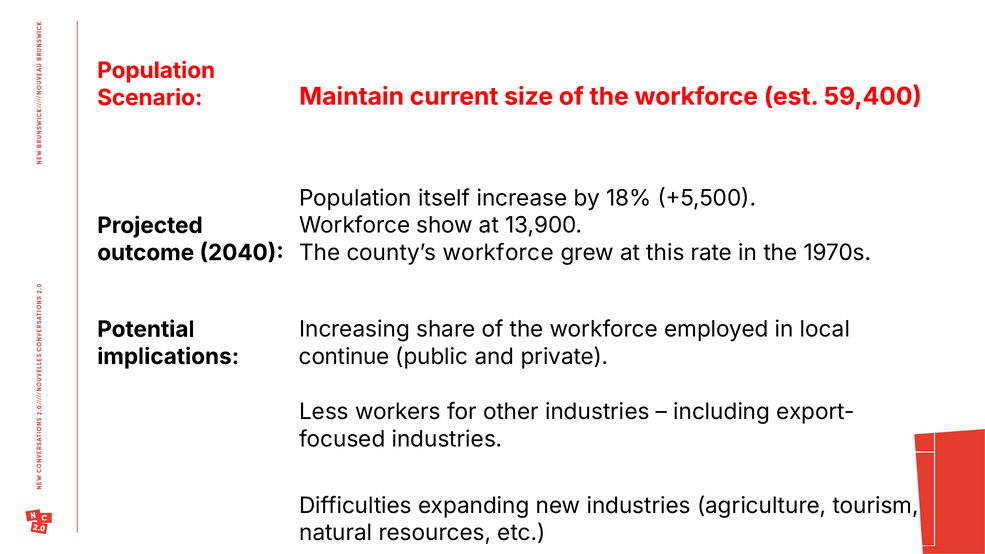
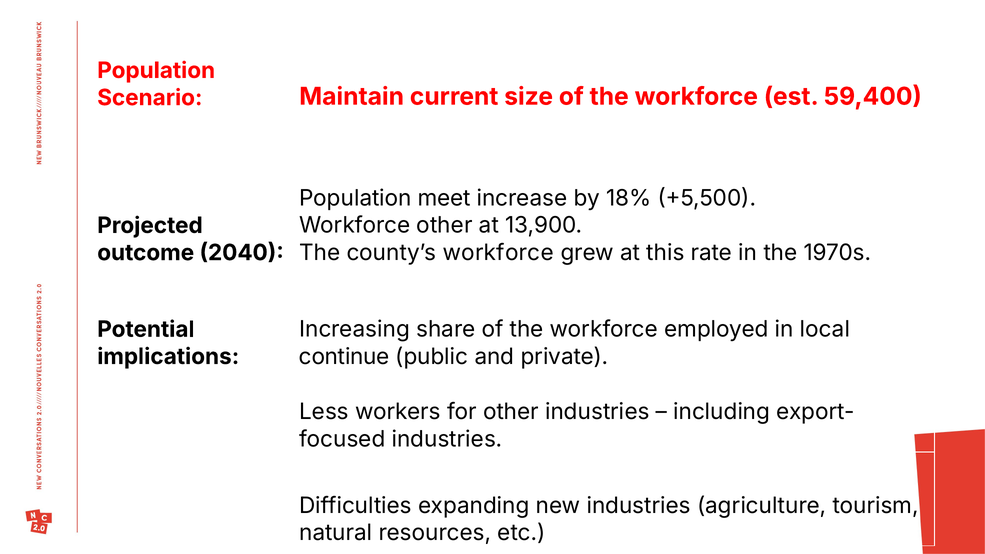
itself: itself -> meet (444, 198)
Workforce show: show -> other (445, 226)
